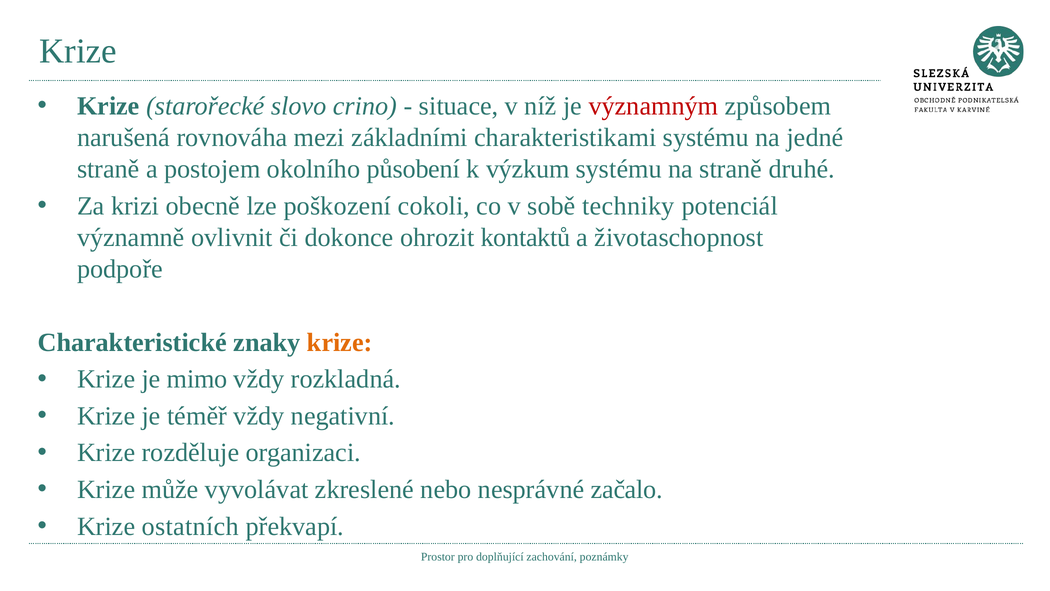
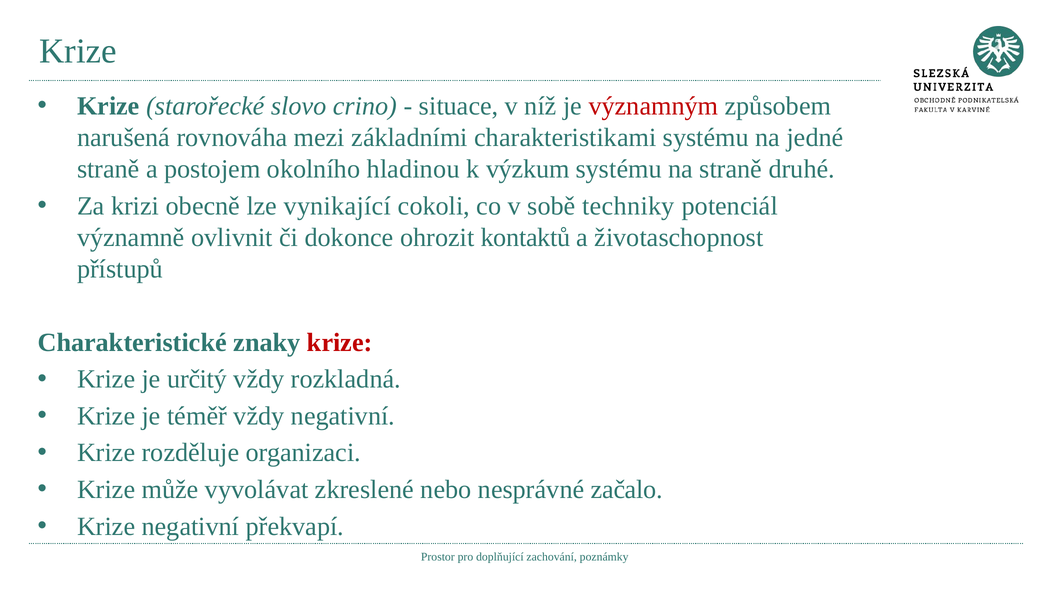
působení: působení -> hladinou (413, 169)
poškození: poškození -> vynikající (337, 206)
podpoře: podpoře -> přístupů (120, 269)
krize colour: orange -> red (340, 342)
mimo: mimo -> určitý (197, 379)
Krize ostatních: ostatních -> negativní (190, 526)
